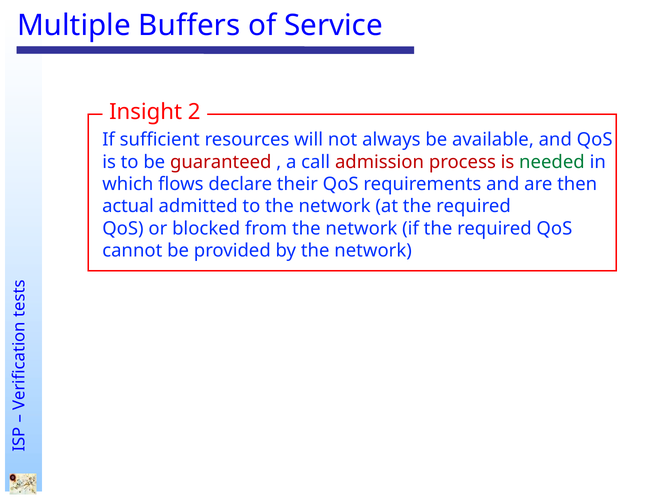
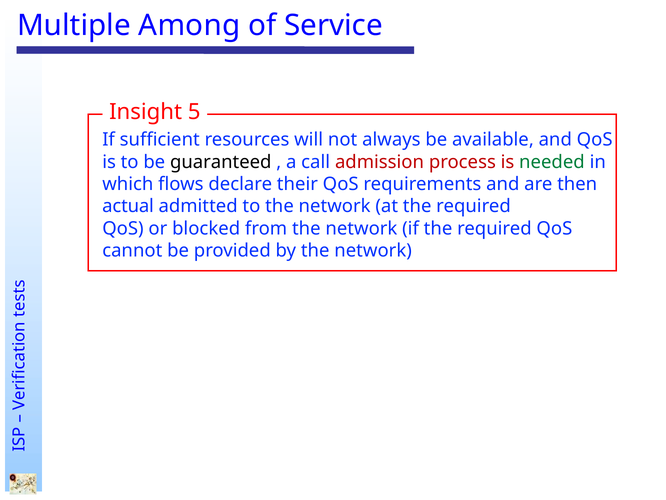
Buffers: Buffers -> Among (189, 25)
2: 2 -> 5 (194, 112)
guaranteed colour: red -> black (221, 162)
